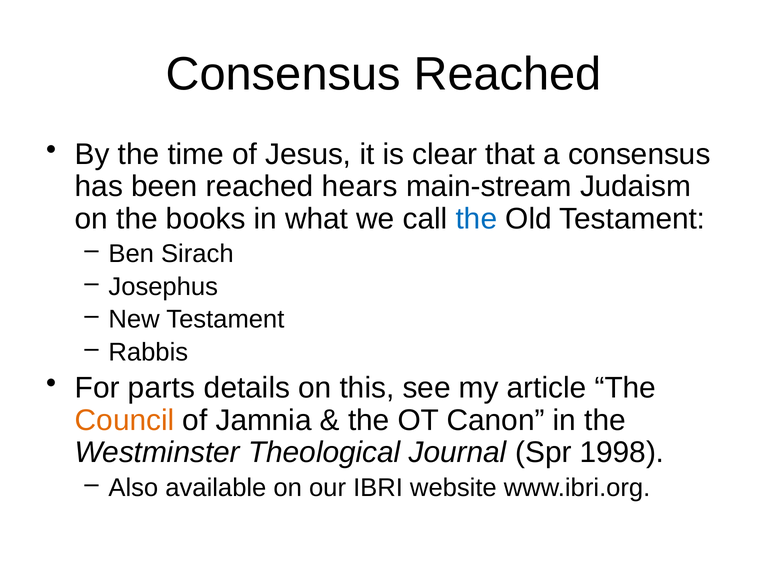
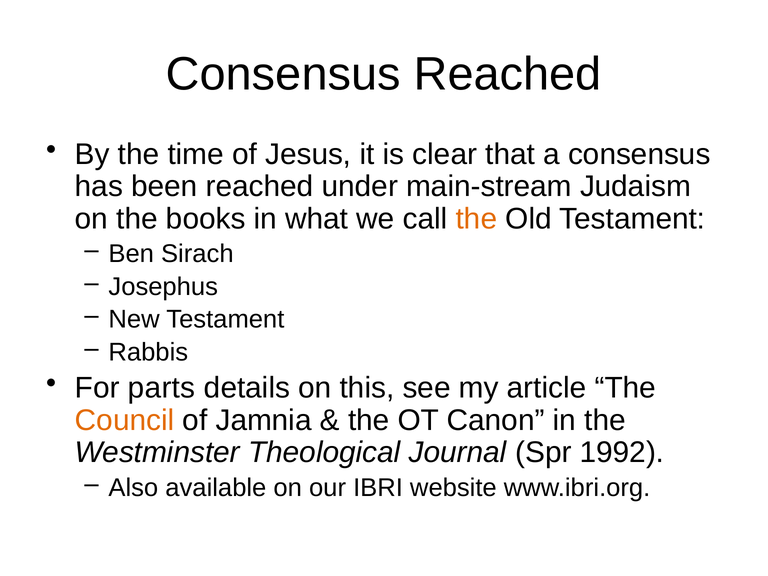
hears: hears -> under (360, 186)
the colour: blue -> orange (476, 219)
1998: 1998 -> 1992 (622, 452)
